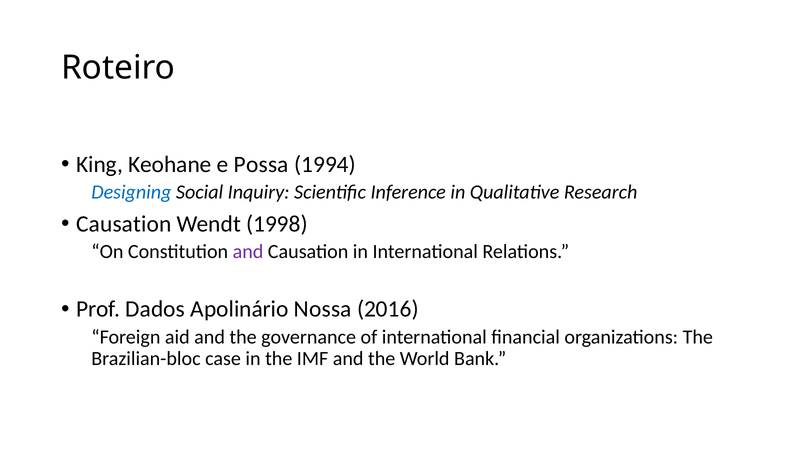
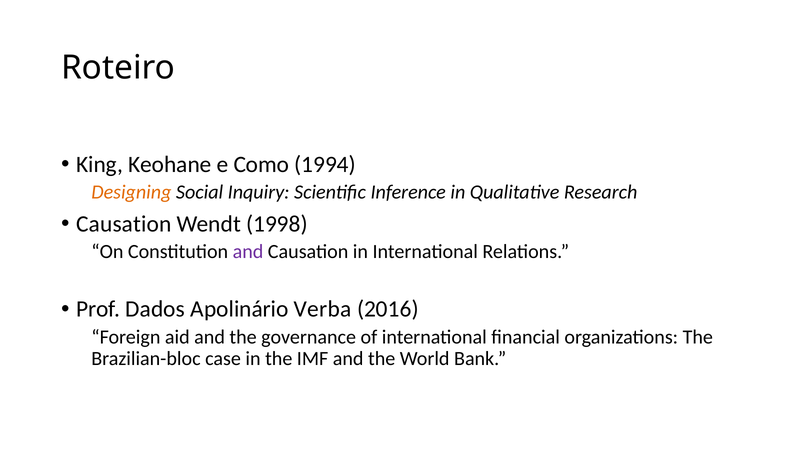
Possa: Possa -> Como (261, 164)
Designing colour: blue -> orange (131, 192)
Nossa: Nossa -> Verba (323, 309)
